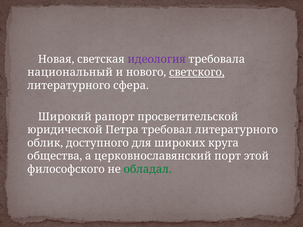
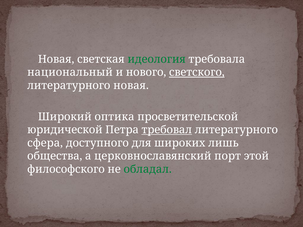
идеология colour: purple -> green (157, 59)
литературного сфера: сфера -> новая (131, 86)
рапорт: рапорт -> оптика (114, 117)
требовал underline: none -> present (167, 130)
облик: облик -> сфера (45, 143)
круга: круга -> лишь (223, 143)
